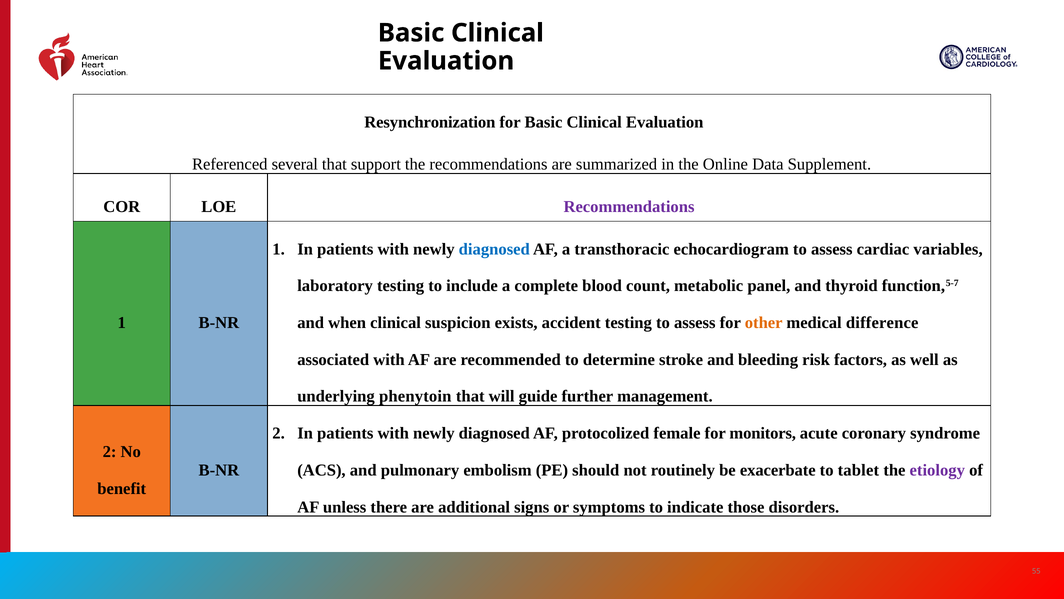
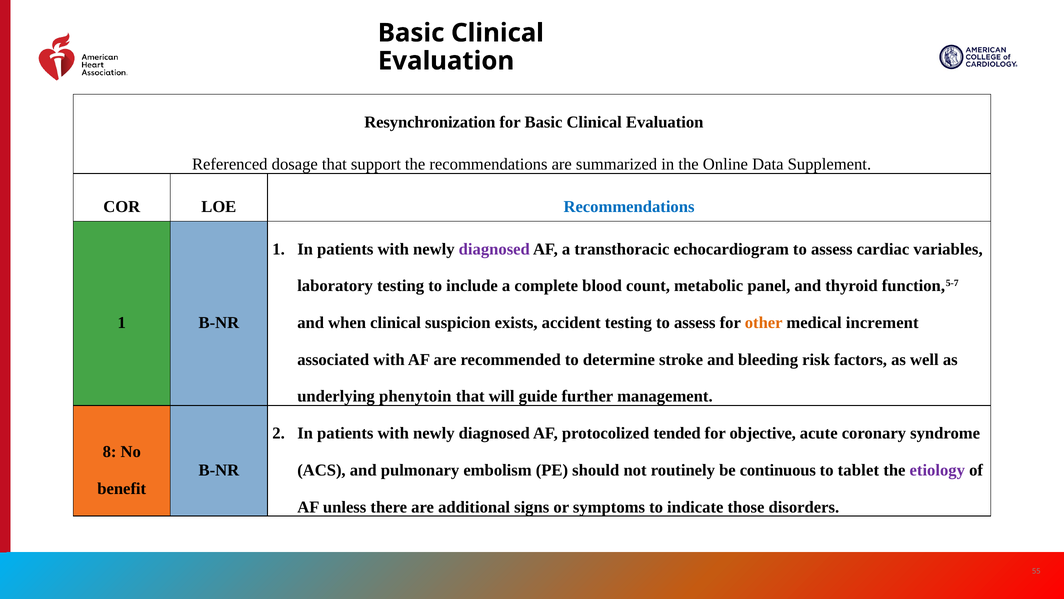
several: several -> dosage (295, 164)
Recommendations colour: purple -> blue (629, 207)
diagnosed colour: blue -> purple (494, 249)
difference: difference -> increment (882, 323)
female: female -> tended (677, 433)
monitors: monitors -> objective (763, 433)
2: 2 -> 8 (110, 451)
exacerbate: exacerbate -> continuous (778, 470)
